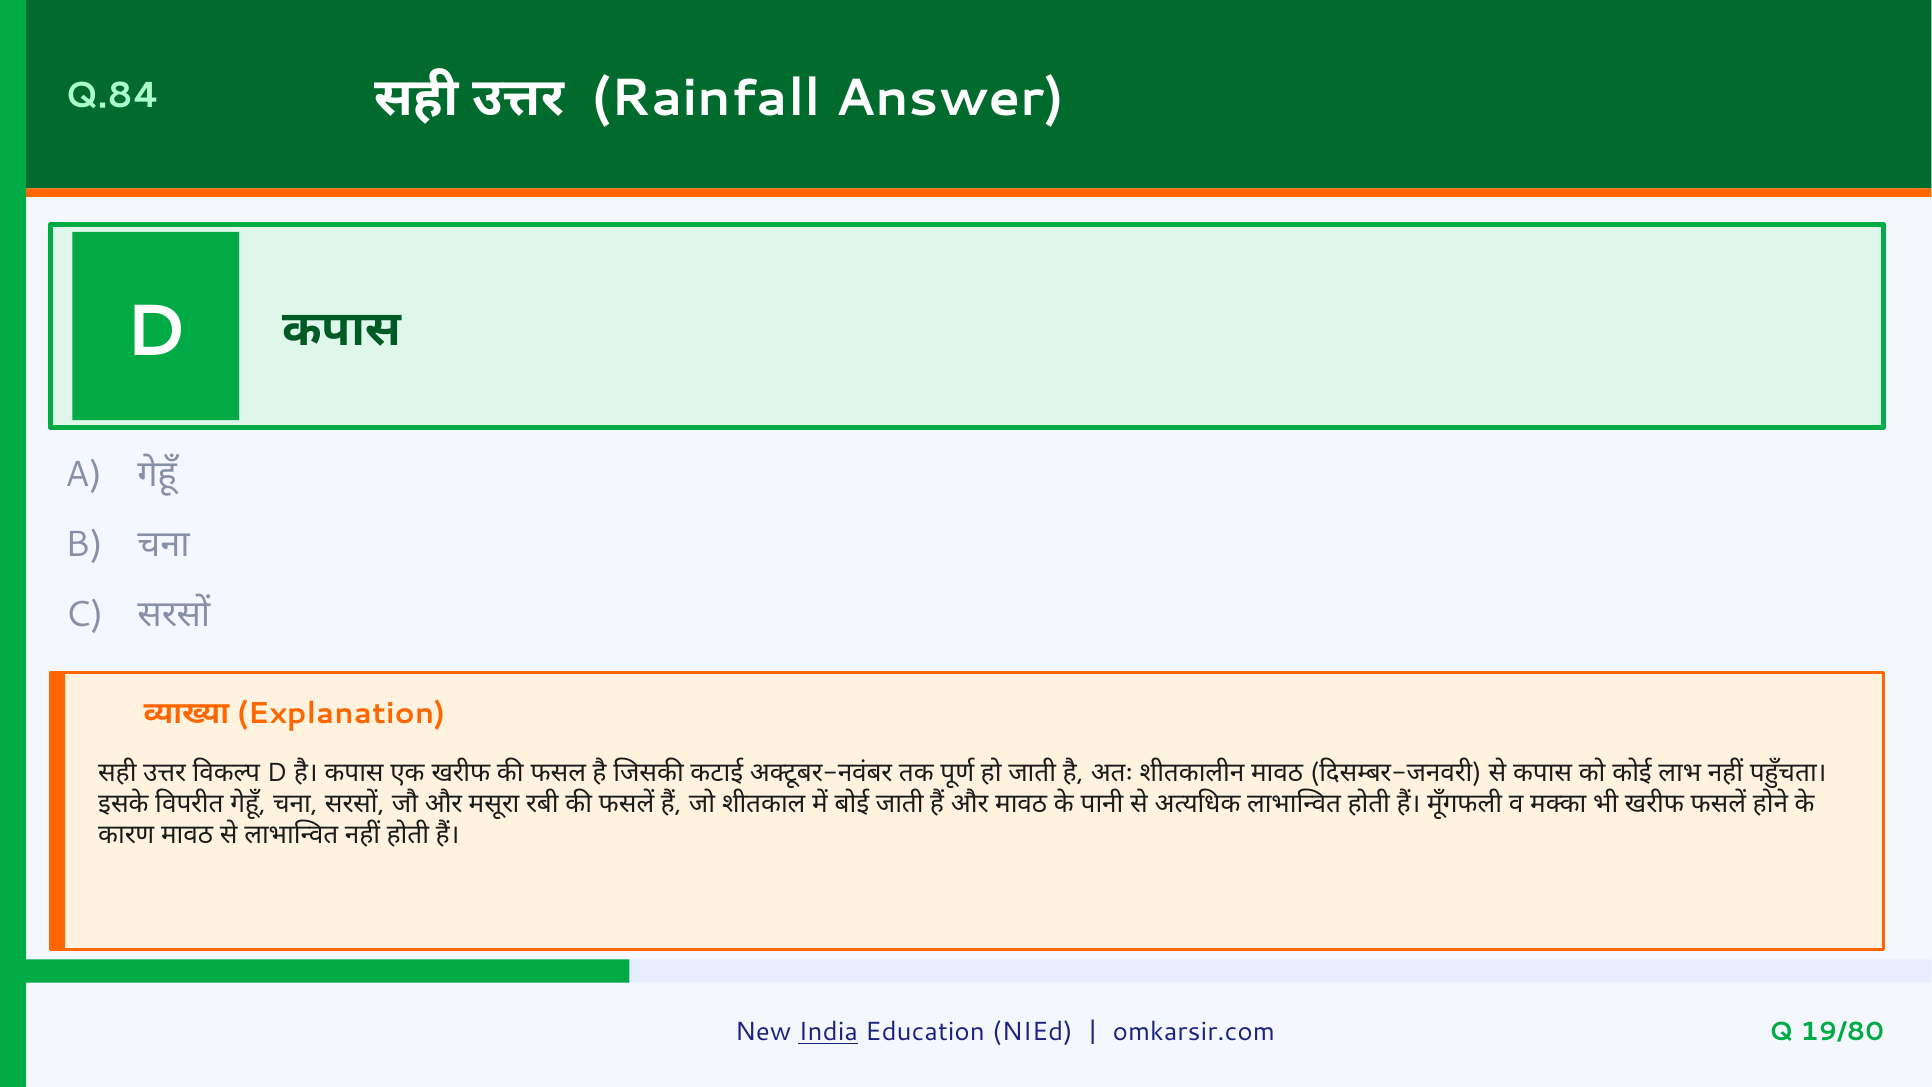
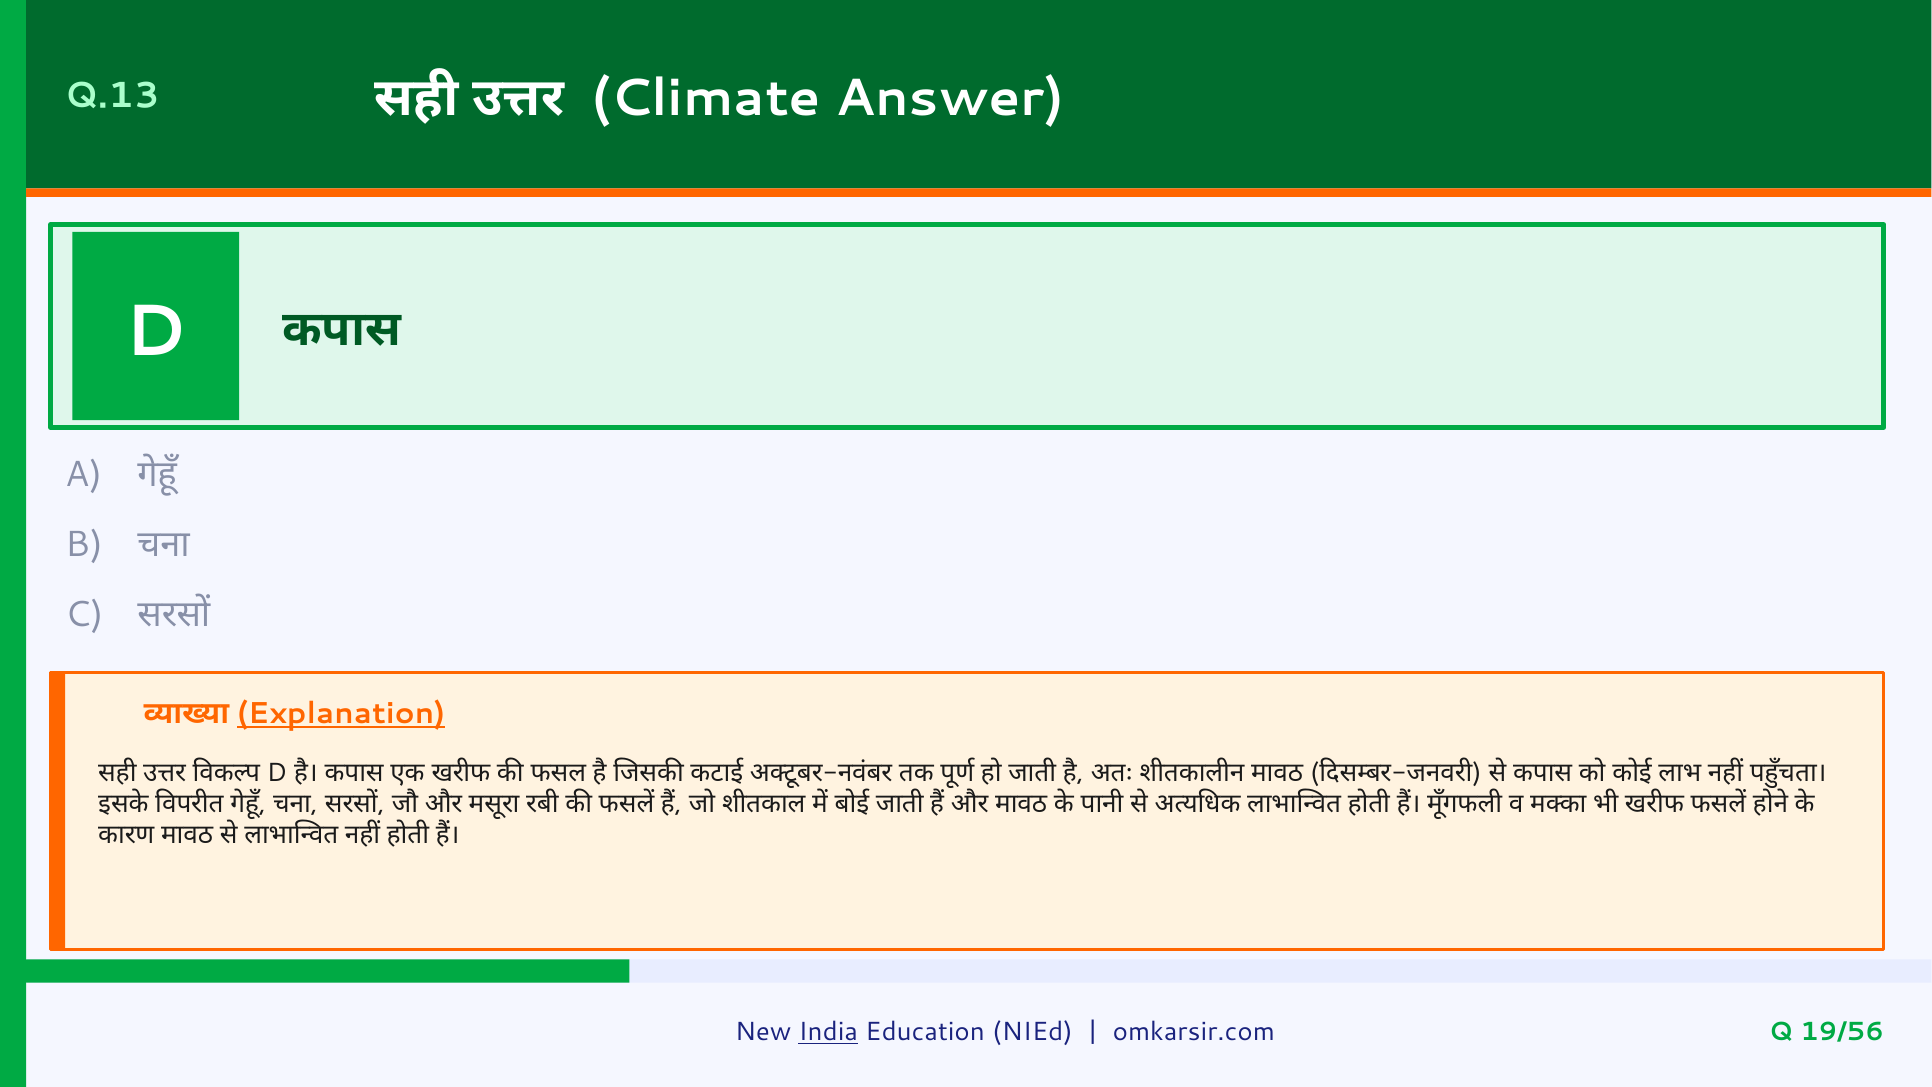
Q.84: Q.84 -> Q.13 (112, 95)
Rainfall: Rainfall -> Climate (706, 98)
Explanation underline: none -> present (341, 714)
19/80: 19/80 -> 19/56 (1842, 1032)
